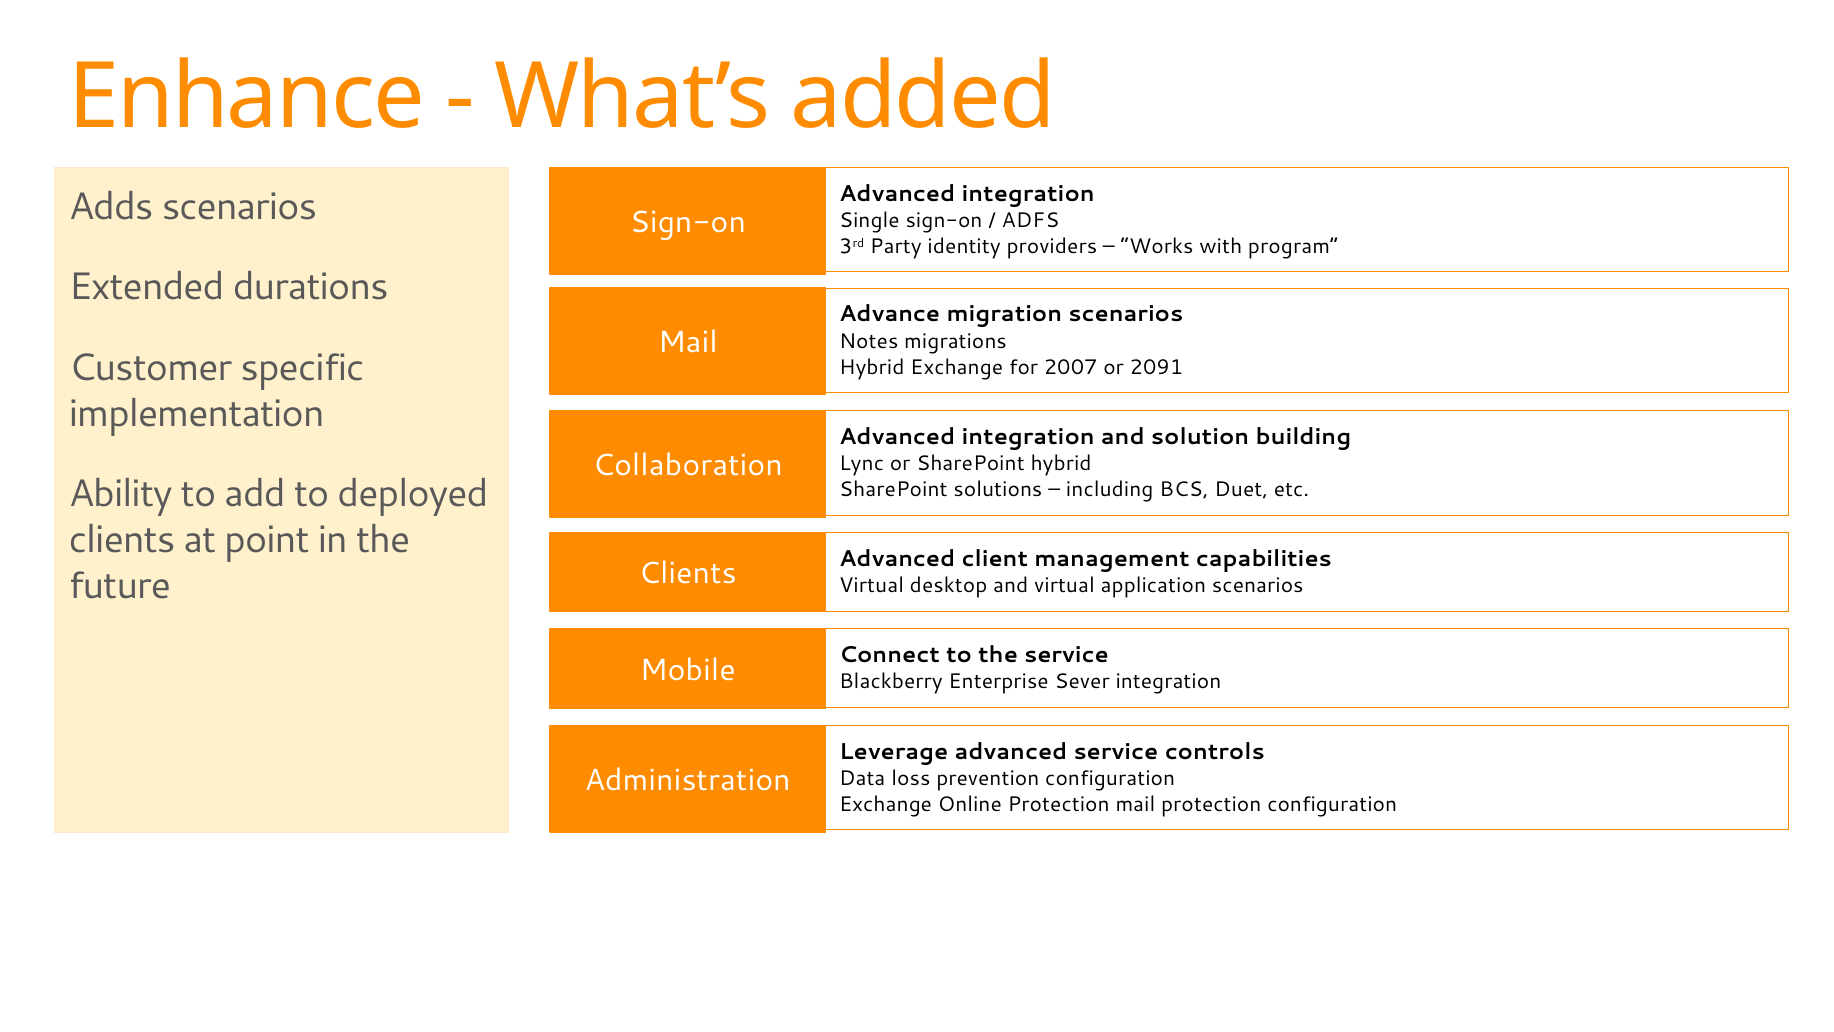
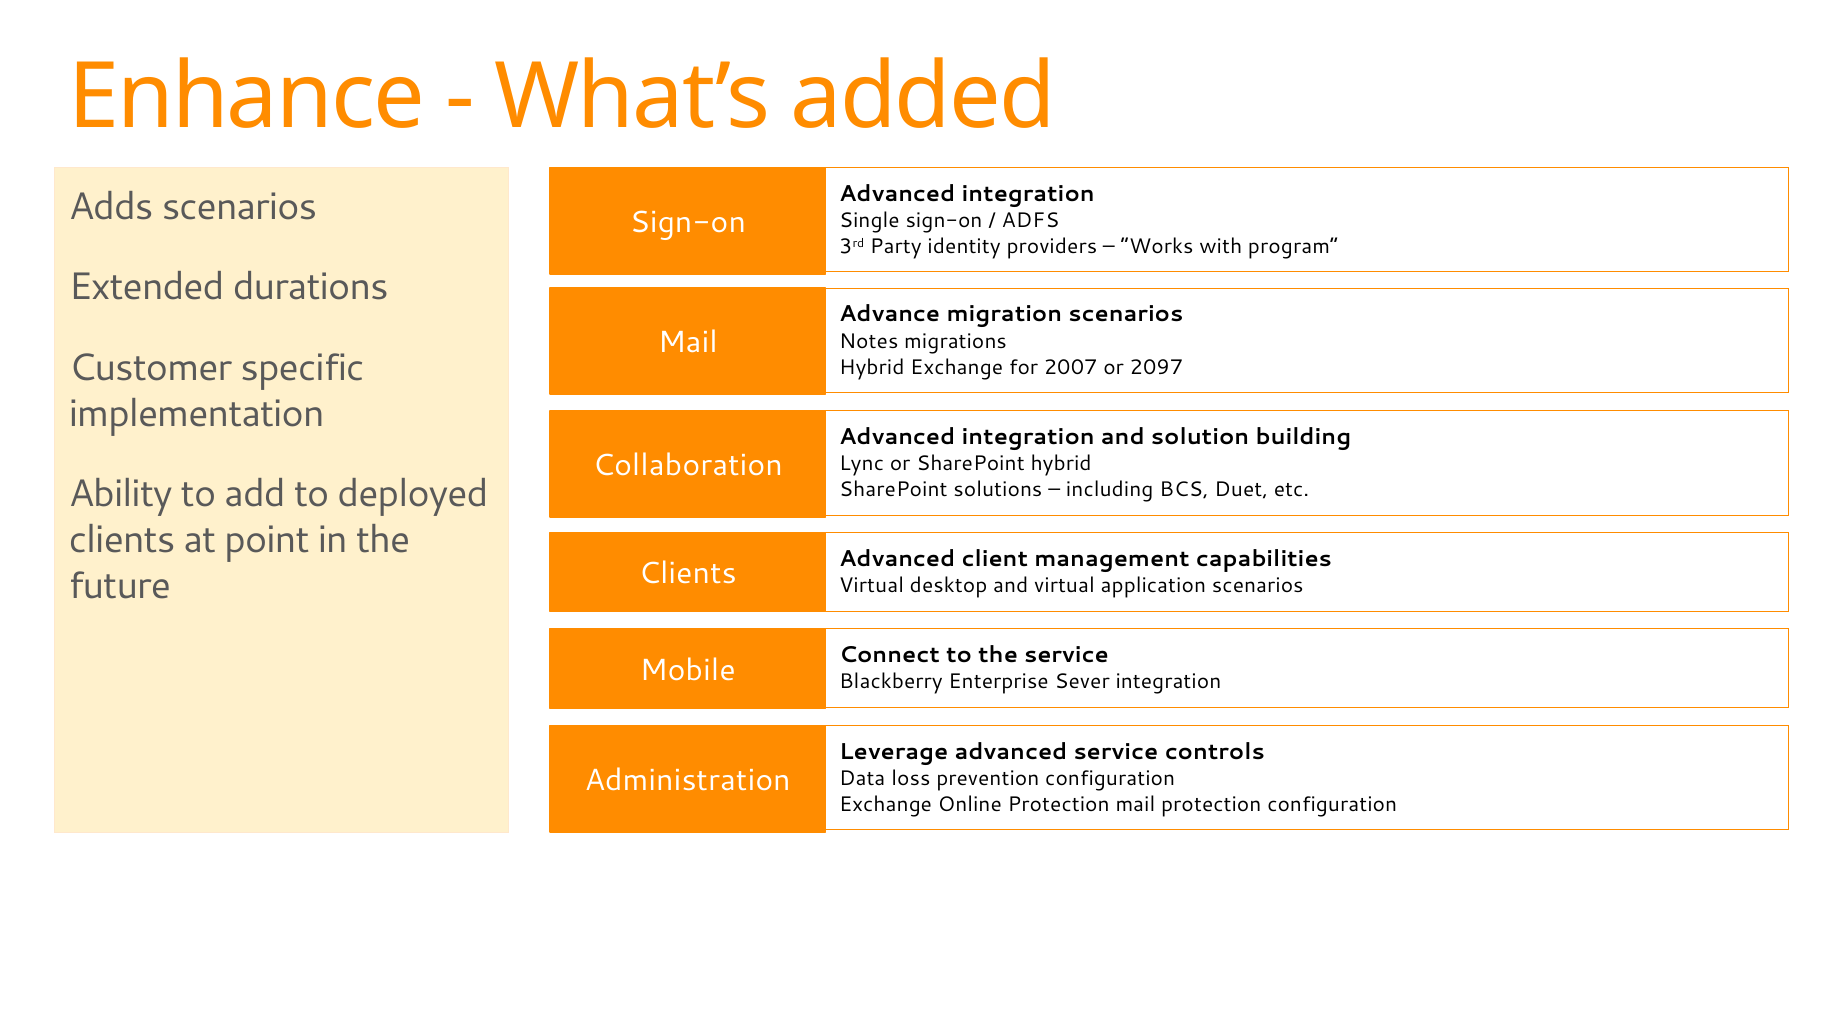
2091: 2091 -> 2097 (1156, 367)
